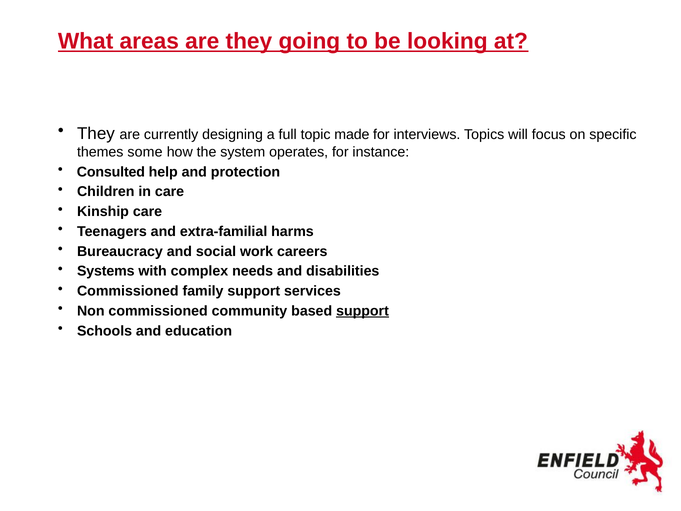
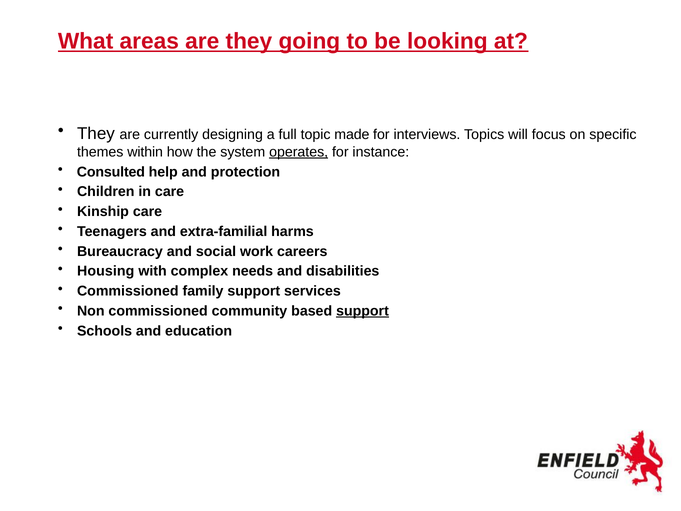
some: some -> within (145, 152)
operates underline: none -> present (299, 152)
Systems: Systems -> Housing (106, 271)
